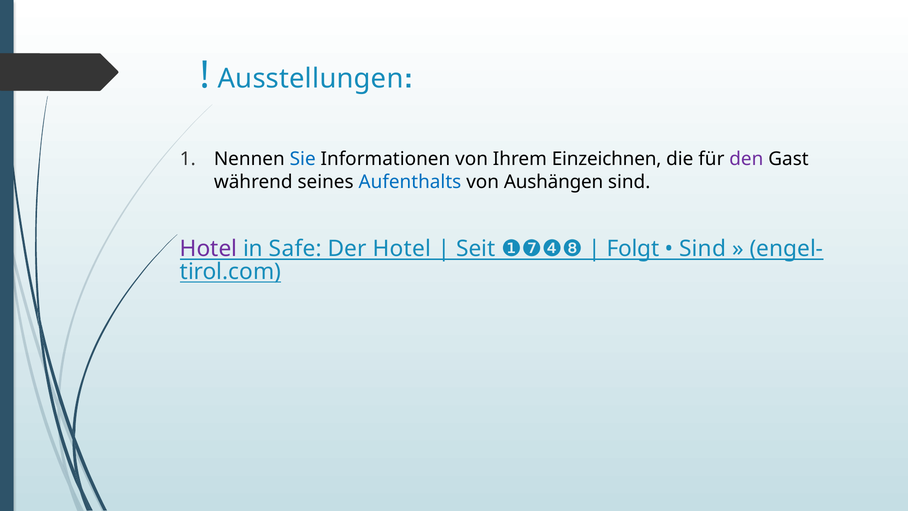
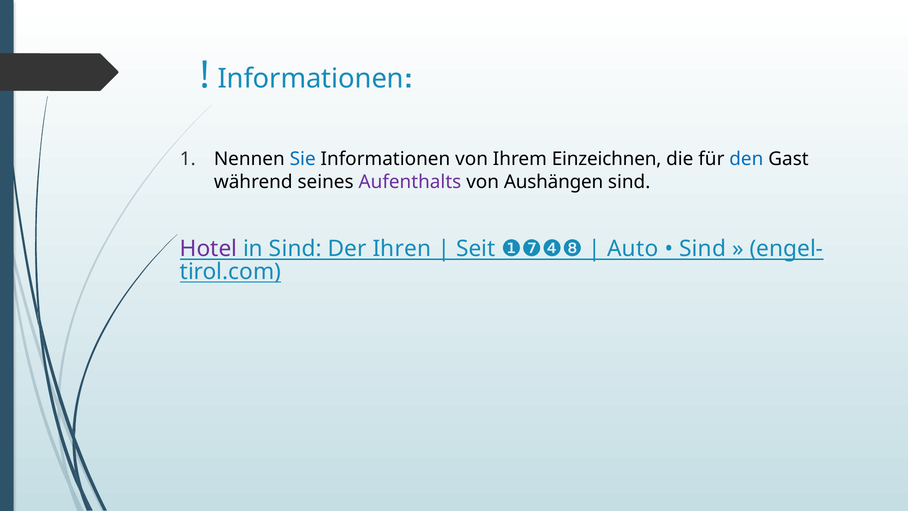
Ausstellungen: Ausstellungen -> Informationen (311, 79)
den colour: purple -> blue (746, 159)
Aufenthalts colour: blue -> purple (410, 182)
in Safe: Safe -> Sind (295, 249)
Der Hotel: Hotel -> Ihren (402, 249)
Folgt: Folgt -> Auto (633, 249)
